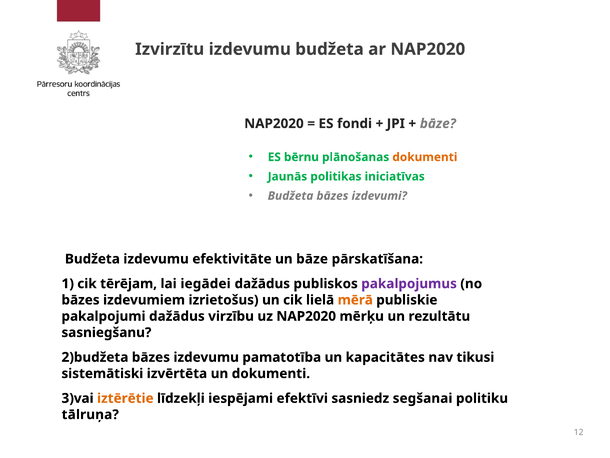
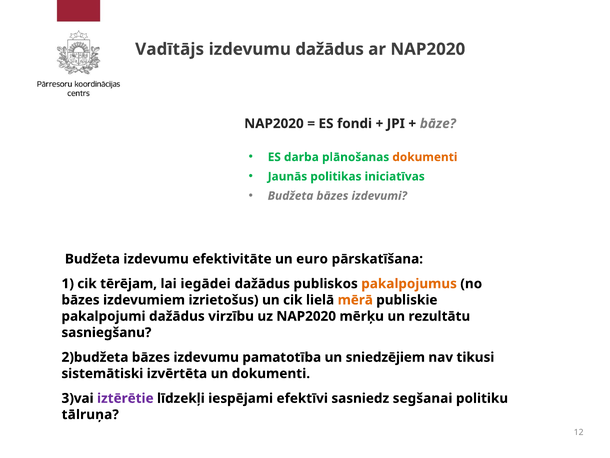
Izvirzītu: Izvirzītu -> Vadītājs (170, 49)
izdevumu budžeta: budžeta -> dažādus (330, 49)
bērnu: bērnu -> darba (301, 157)
un bāze: bāze -> euro (312, 259)
pakalpojumus colour: purple -> orange (409, 283)
kapacitātes: kapacitātes -> sniedzējiem (385, 357)
iztērētie colour: orange -> purple (125, 398)
